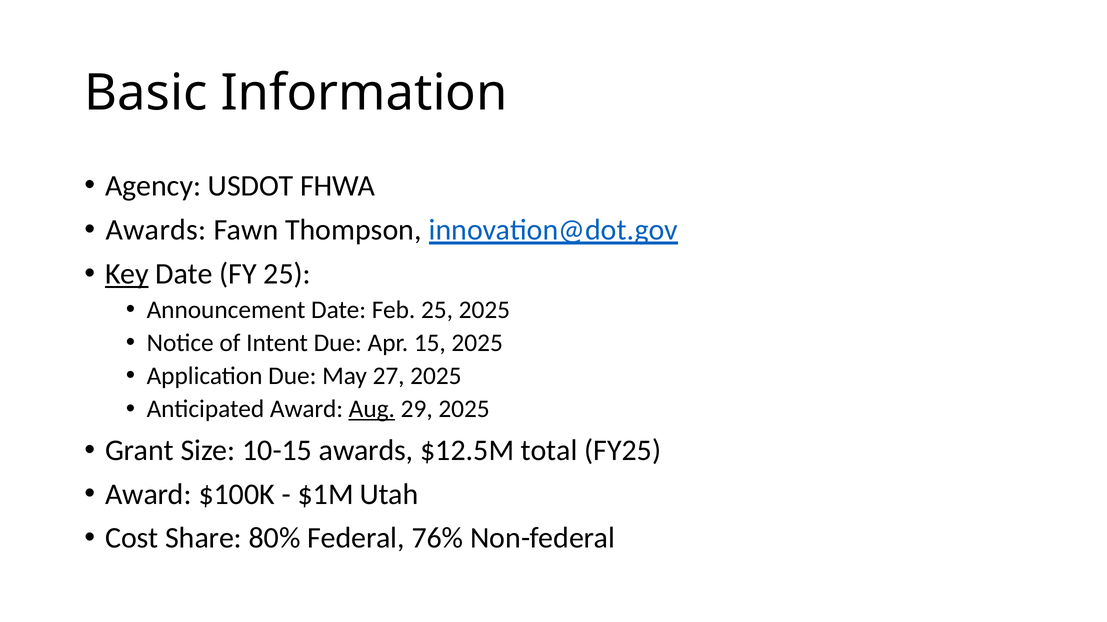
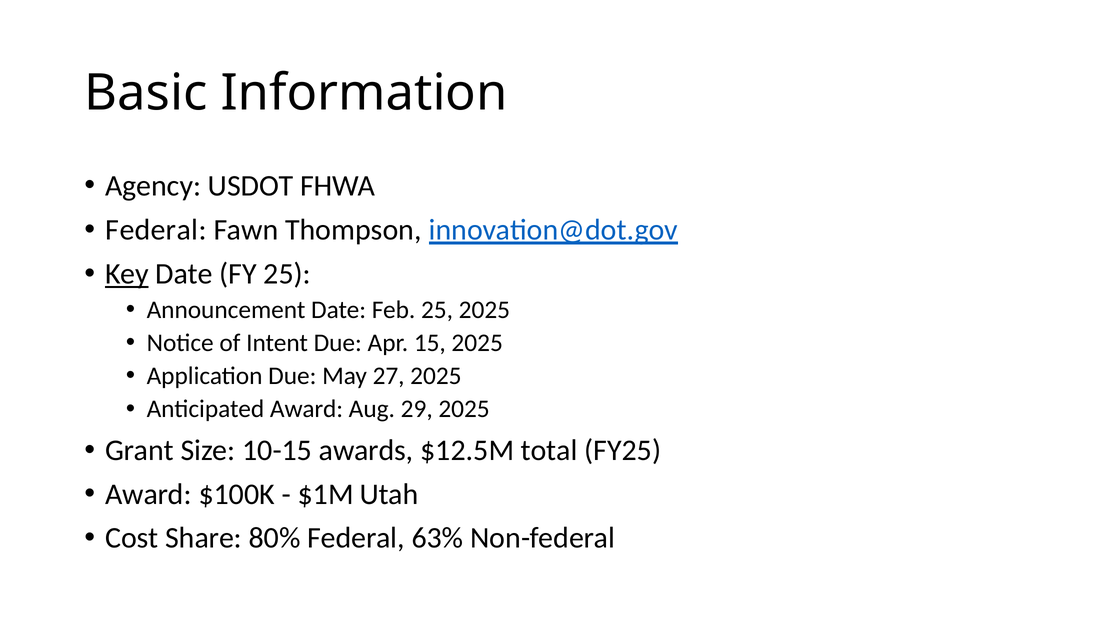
Awards: Awards -> Federal (156, 230)
Aug underline: present -> none (372, 409)
76%: 76% -> 63% (437, 539)
